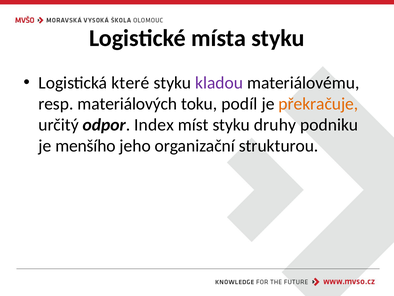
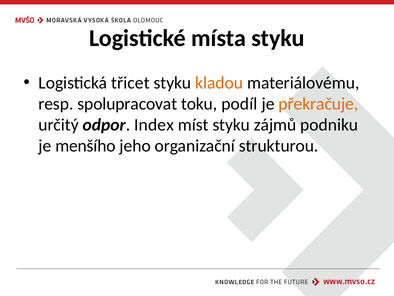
které: které -> třicet (130, 83)
kladou colour: purple -> orange (219, 83)
materiálových: materiálových -> spolupracovat (127, 104)
druhy: druhy -> zájmů (275, 125)
